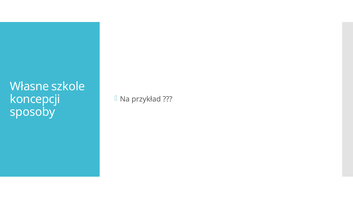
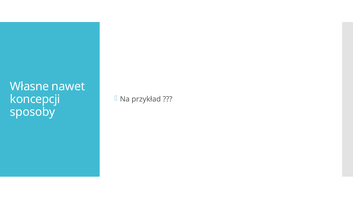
szkole: szkole -> nawet (68, 86)
